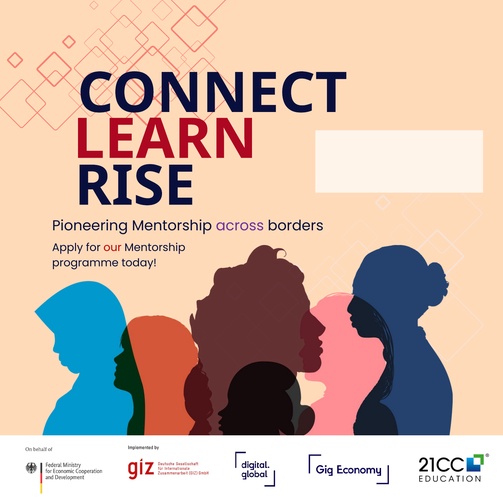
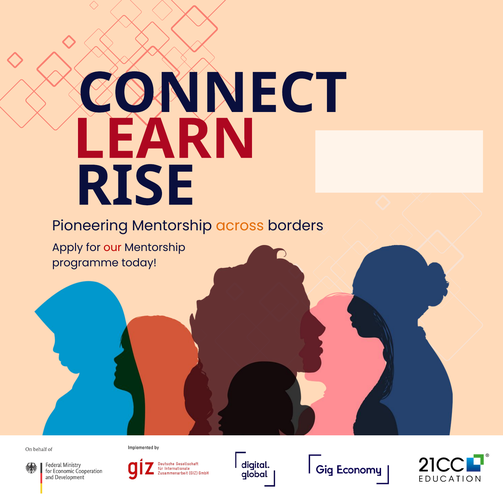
across colour: purple -> orange (240, 226)
